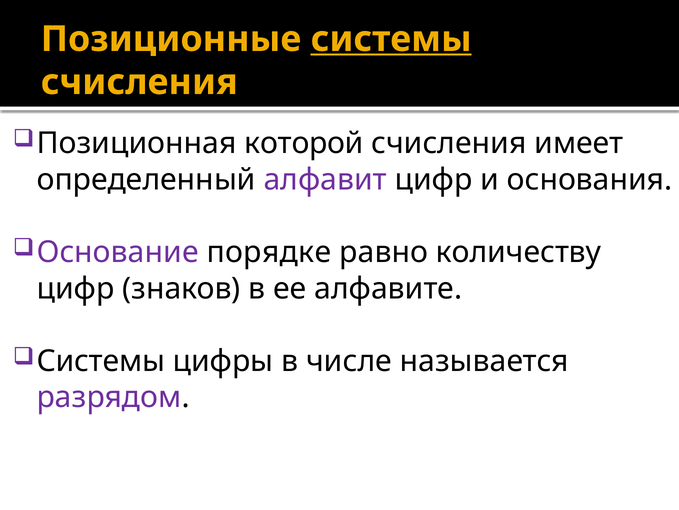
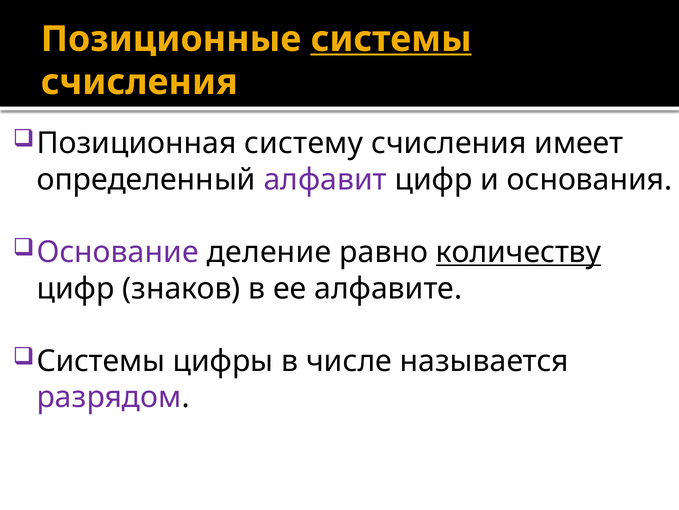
которой: которой -> систему (304, 143)
порядке: порядке -> деление (269, 252)
количеству underline: none -> present (519, 252)
